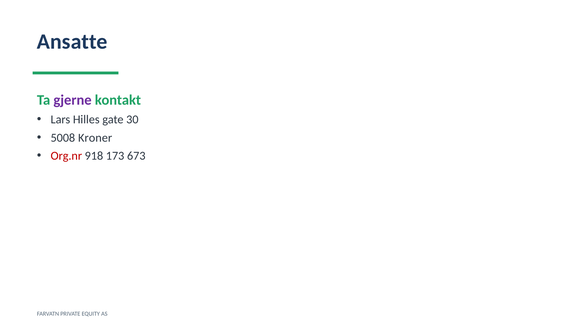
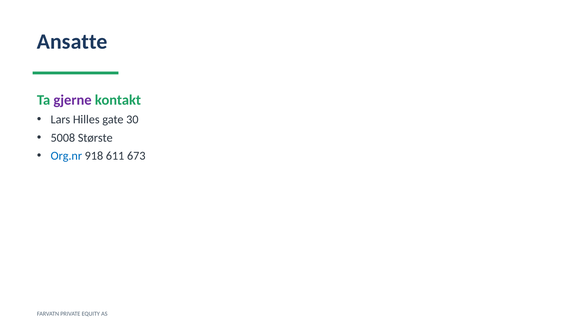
Kroner: Kroner -> Største (95, 138)
Org.nr colour: red -> blue (66, 156)
173: 173 -> 611 (115, 156)
